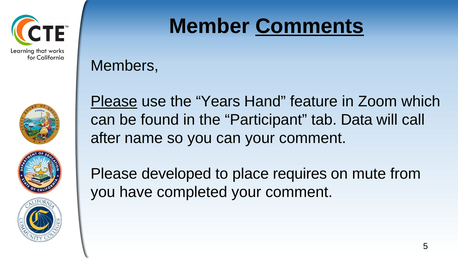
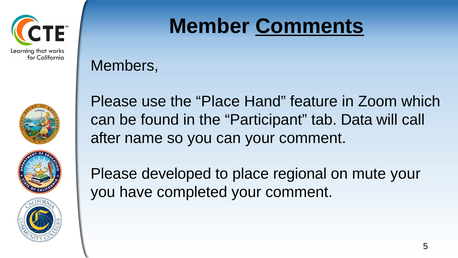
Please underline: present -> none (114, 101)
the Years: Years -> Place (218, 101)
requires: requires -> regional (300, 173)
mute from: from -> your (405, 173)
